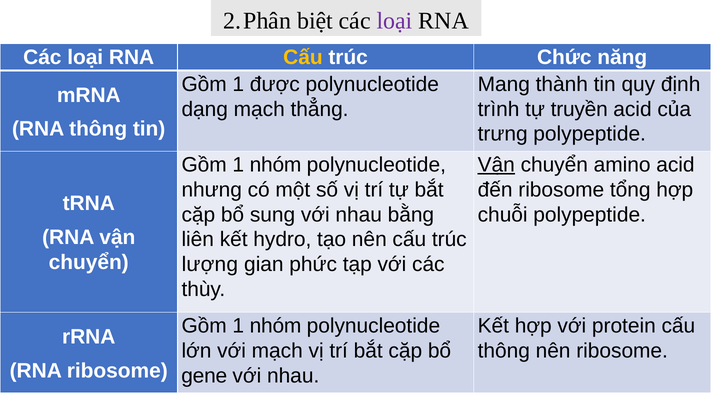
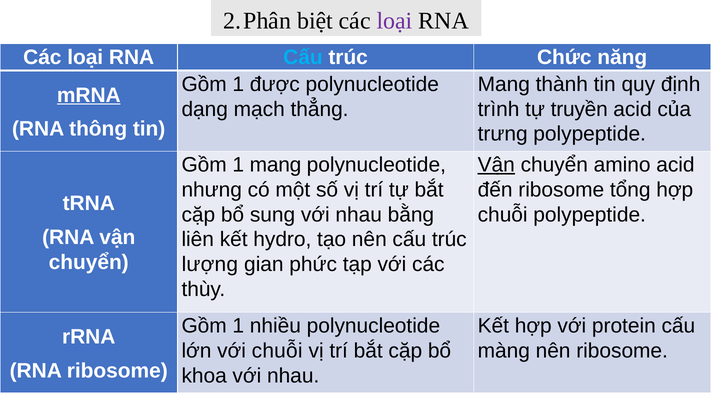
Cấu colour: yellow -> light blue (303, 57)
mRNA underline: none -> present (89, 95)
nhóm: nhóm -> mang (276, 165)
nhóm: nhóm -> nhiều (275, 326)
với mạch: mạch -> chuỗi (277, 351)
thông: thông -> màng (504, 351)
gene: gene -> khoa (204, 376)
